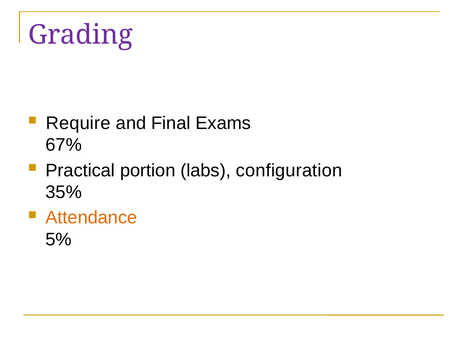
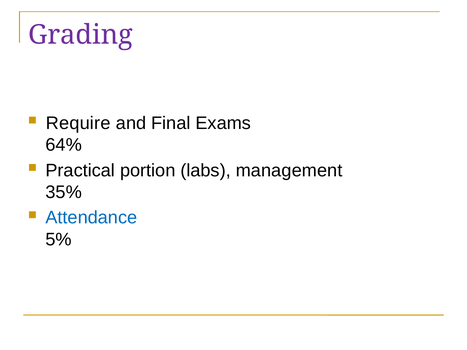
67%: 67% -> 64% (64, 145)
configuration: configuration -> management (289, 170)
Attendance colour: orange -> blue (91, 218)
